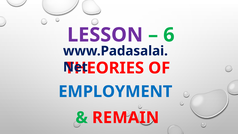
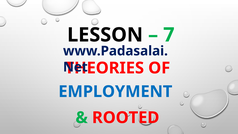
LESSON colour: purple -> black (105, 35)
6: 6 -> 7 (169, 35)
REMAIN: REMAIN -> ROOTED (126, 118)
